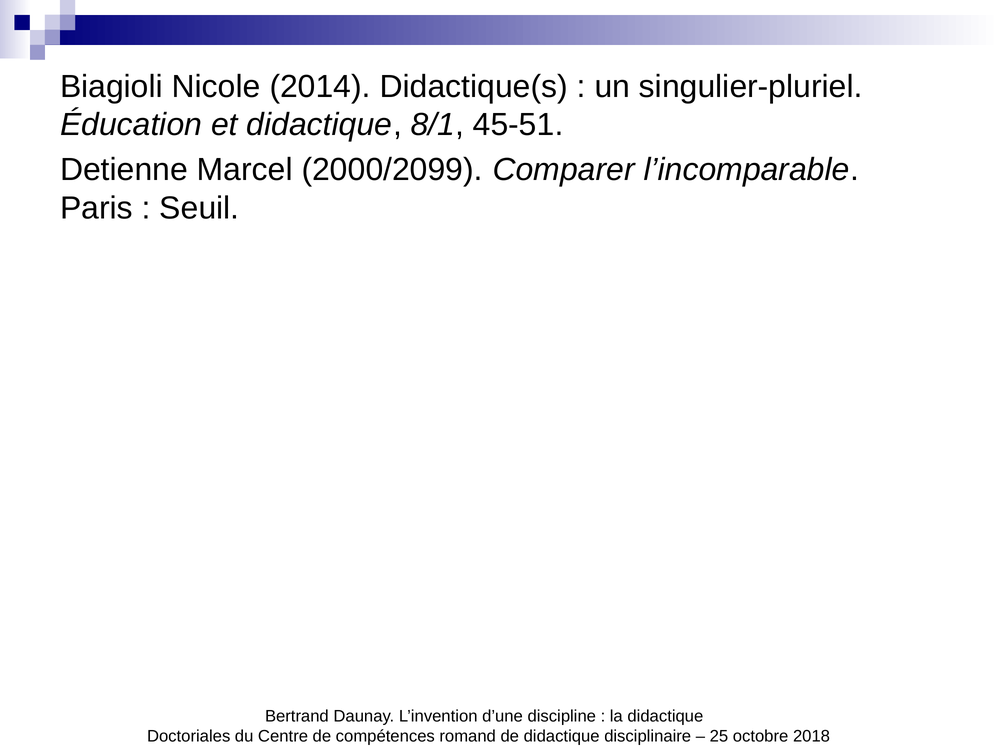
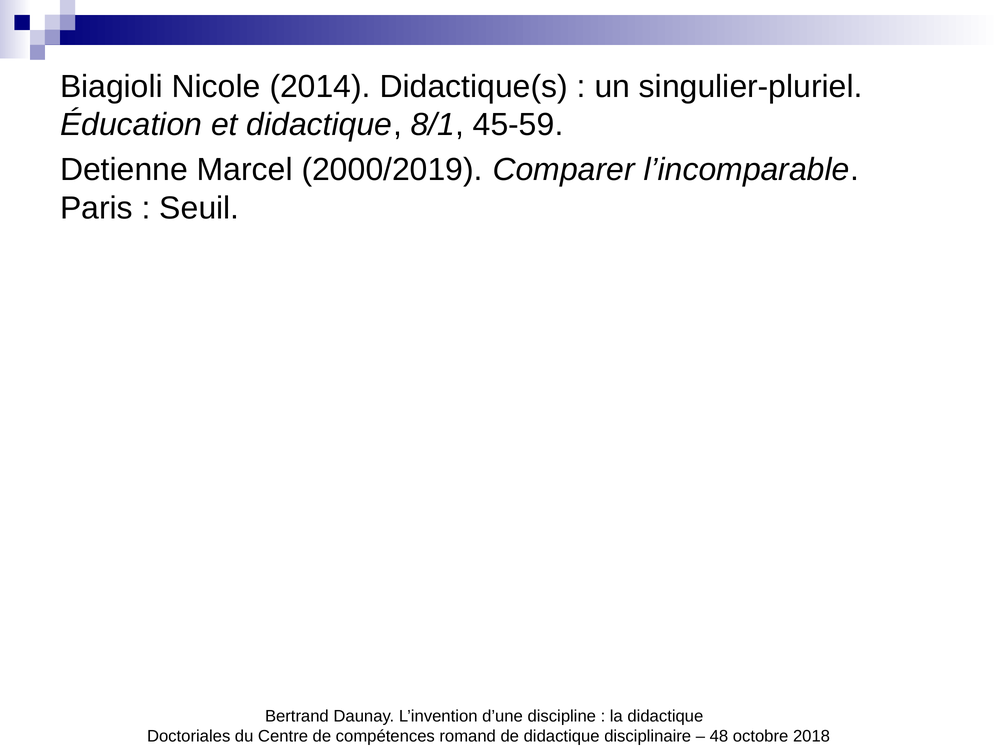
45-51: 45-51 -> 45-59 (518, 125)
2000/2099: 2000/2099 -> 2000/2019 (392, 170)
25: 25 -> 48 (719, 736)
